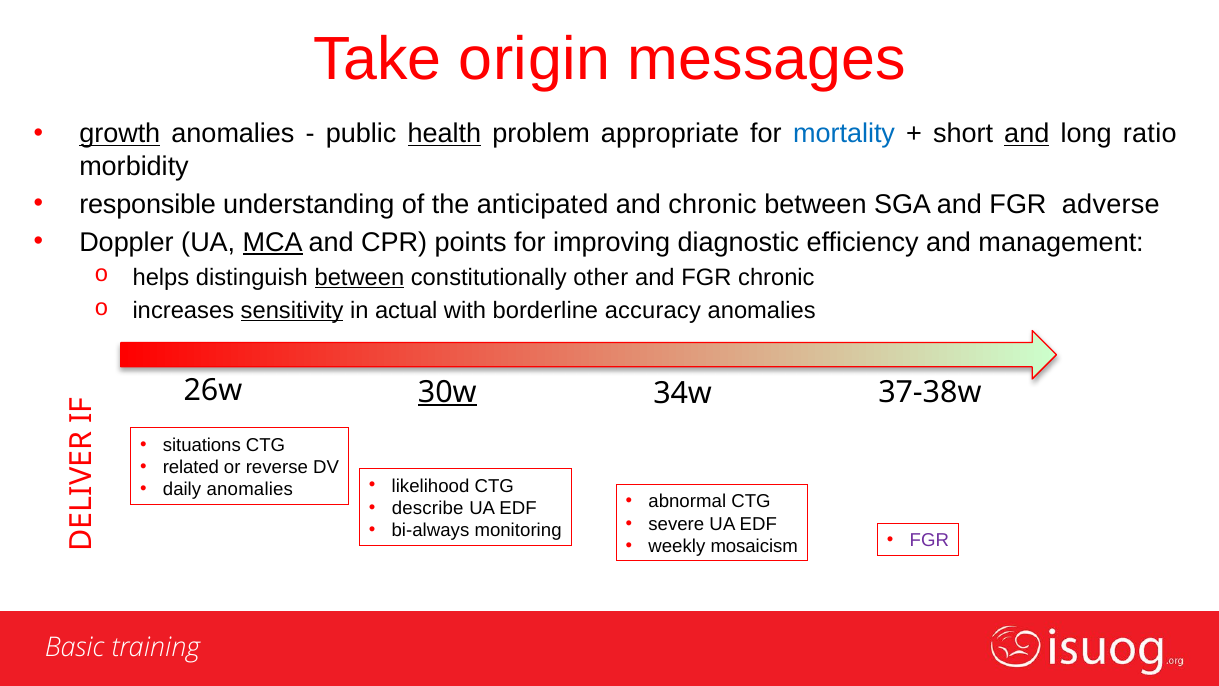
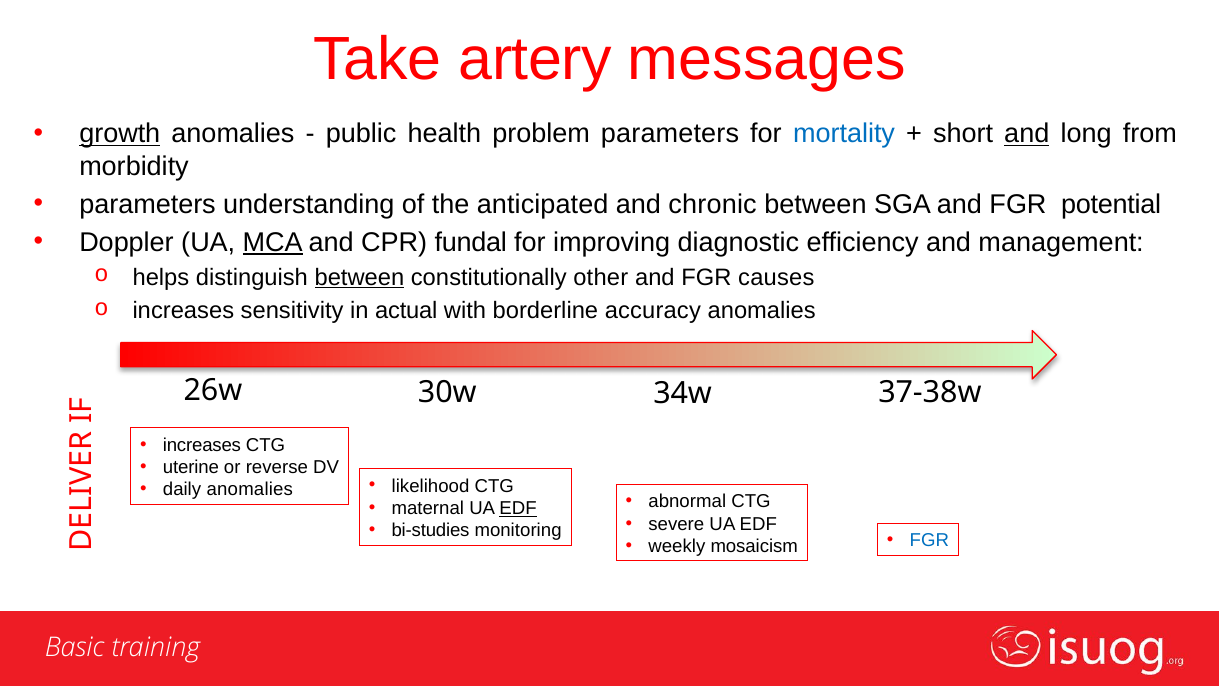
origin: origin -> artery (535, 60)
health underline: present -> none (444, 134)
problem appropriate: appropriate -> parameters (670, 134)
ratio: ratio -> from (1150, 134)
responsible: responsible -> parameters (148, 204)
adverse: adverse -> potential (1111, 204)
points: points -> fundal (471, 242)
FGR chronic: chronic -> causes (776, 277)
sensitivity underline: present -> none (292, 310)
30w underline: present -> none (447, 392)
situations: situations -> increases (202, 445)
related: related -> uterine (191, 467)
describe: describe -> maternal (428, 508)
EDF underline: none -> present (518, 508)
bi-always: bi-always -> bi-studies (431, 530)
FGR colour: purple -> blue (929, 540)
